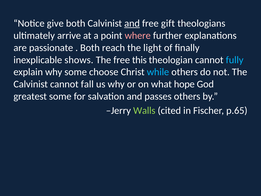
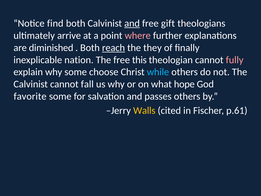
give: give -> find (55, 23)
passionate: passionate -> diminished (51, 48)
reach underline: none -> present (114, 48)
light: light -> they (152, 48)
shows: shows -> nation (79, 60)
fully colour: light blue -> pink (235, 60)
greatest: greatest -> favorite (30, 96)
Walls colour: light green -> yellow (144, 110)
p.65: p.65 -> p.61 (237, 110)
